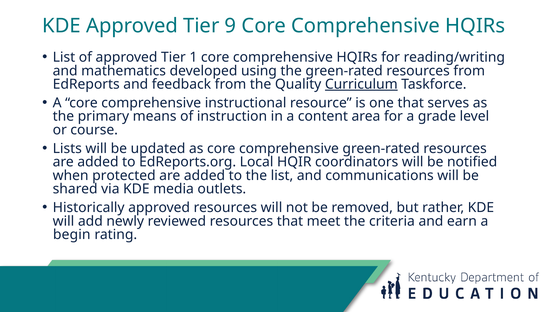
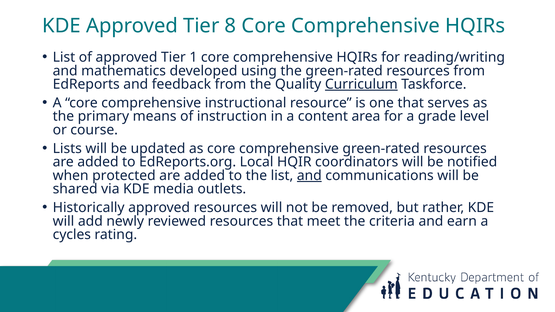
9: 9 -> 8 (230, 26)
and underline: none -> present (309, 176)
begin: begin -> cycles (72, 235)
